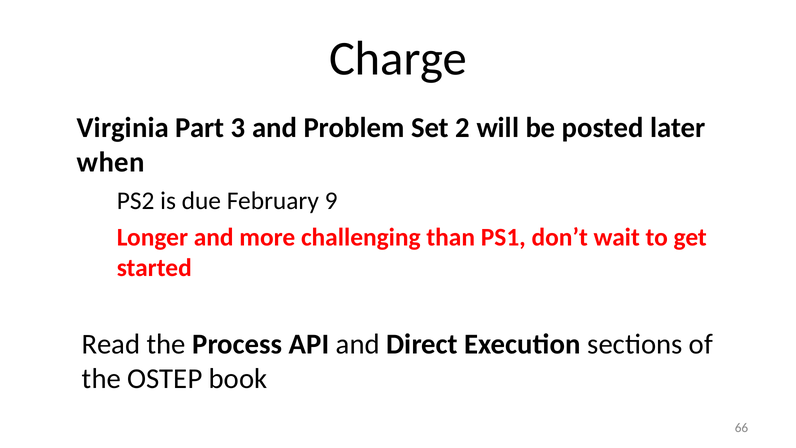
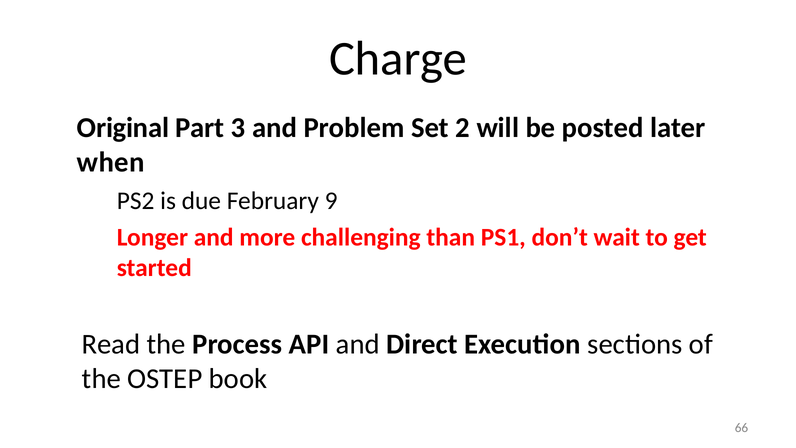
Virginia: Virginia -> Original (123, 128)
